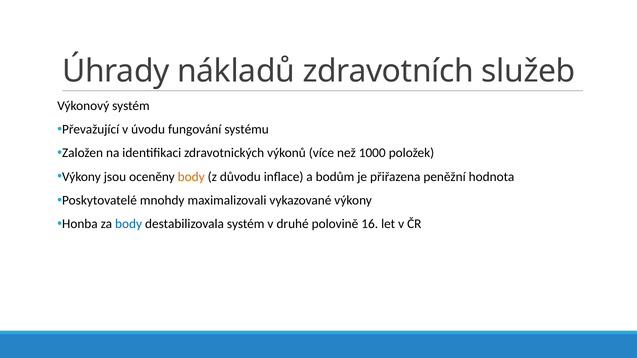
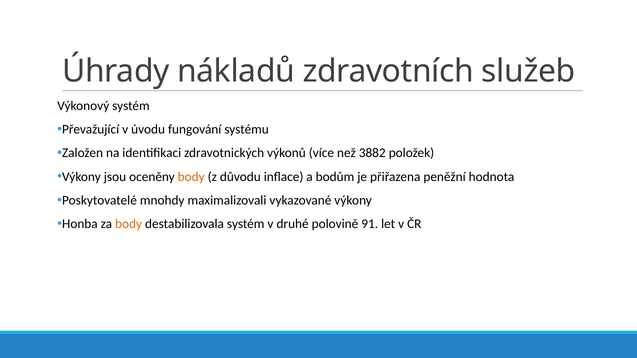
1000: 1000 -> 3882 (372, 153)
body colour: blue -> orange (129, 224)
16: 16 -> 91 (370, 224)
